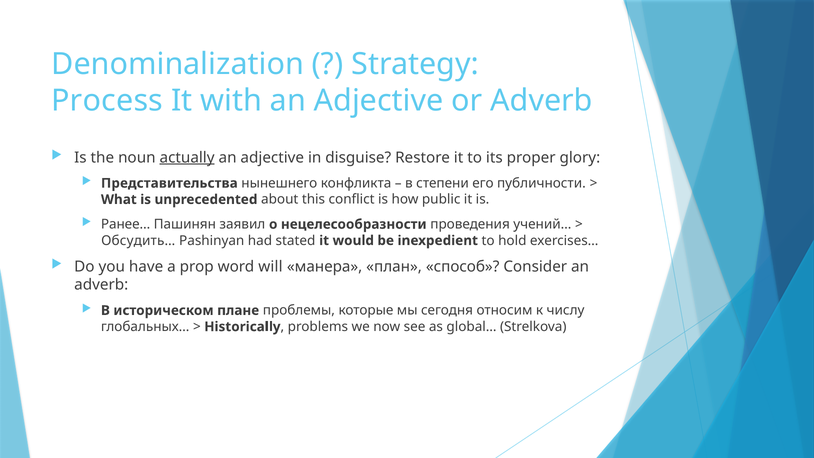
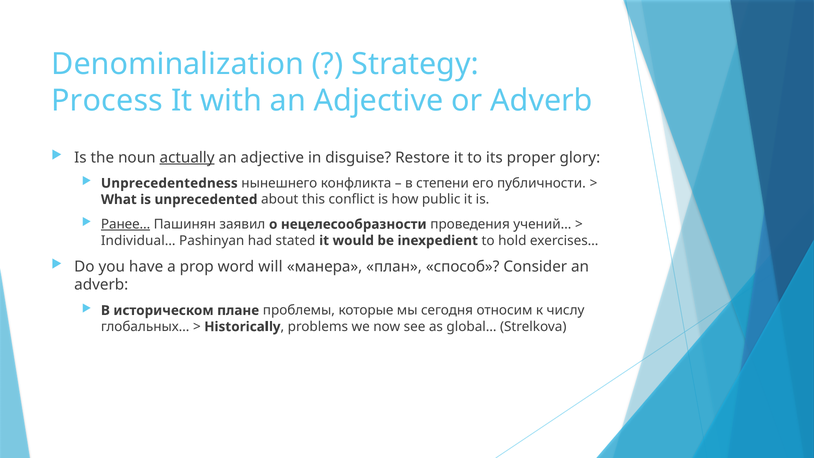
Представительства: Представительства -> Unprecedentedness (169, 183)
Ранее… underline: none -> present (126, 224)
Обсудить…: Обсудить… -> Individual… (138, 240)
